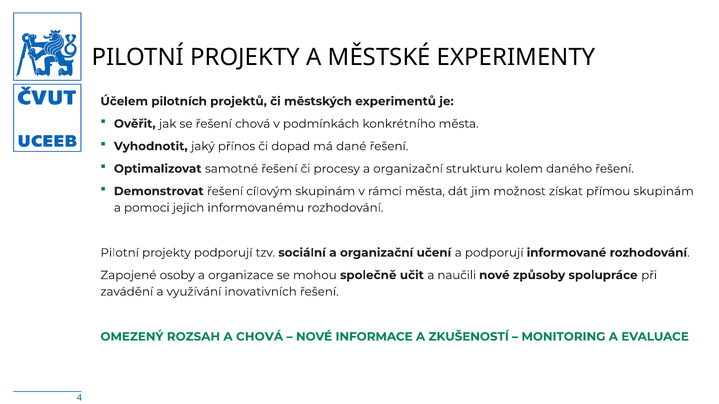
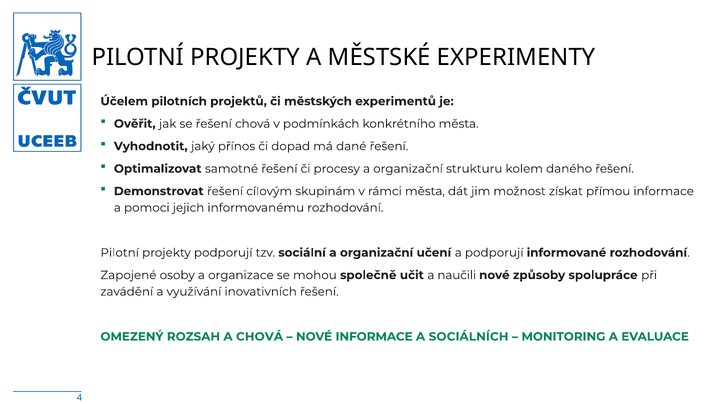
přímou skupinám: skupinám -> informace (664, 191)
ZKUŠENOSTÍ: ZKUŠENOSTÍ -> SOCIÁLNÍCH (469, 337)
